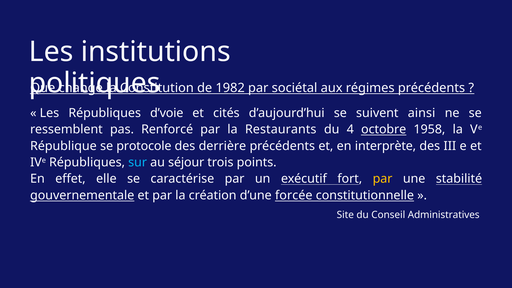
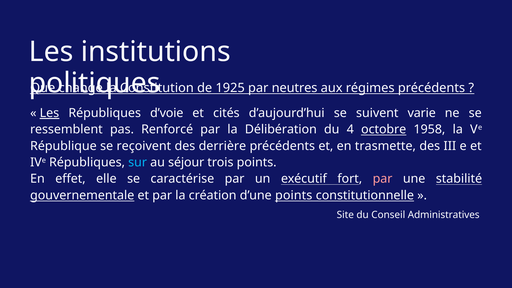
1982: 1982 -> 1925 (230, 88)
sociétal: sociétal -> neutres (295, 88)
Les underline: none -> present (49, 113)
ainsi: ainsi -> varie (422, 113)
Restaurants: Restaurants -> Délibération (281, 130)
protocole: protocole -> reçoivent (144, 146)
interprète: interprète -> trasmette (385, 146)
par colour: yellow -> pink (383, 179)
d’une forcée: forcée -> points (294, 195)
